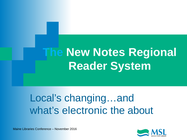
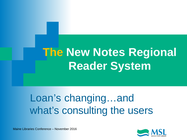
The colour: light blue -> yellow (53, 52)
Local’s: Local’s -> Loan’s (46, 98)
electronic: electronic -> consulting (85, 111)
about: about -> users (140, 111)
